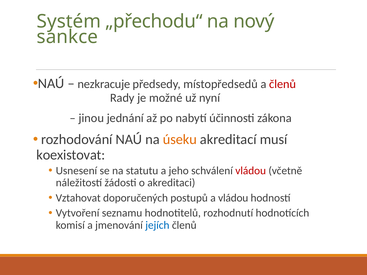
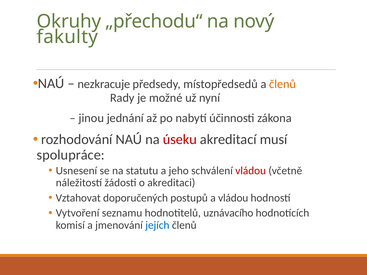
Systém: Systém -> Okruhy (69, 21)
sankce: sankce -> fakulty (67, 37)
členů colour: red -> orange (283, 84)
úseku colour: orange -> red (180, 140)
koexistovat: koexistovat -> spolupráce (71, 155)
rozhodnutí: rozhodnutí -> uznávacího (228, 213)
